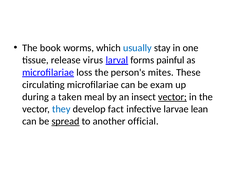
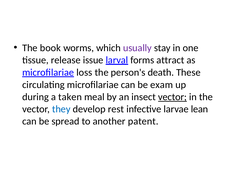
usually colour: blue -> purple (137, 48)
virus: virus -> issue (93, 60)
painful: painful -> attract (170, 60)
mites: mites -> death (161, 72)
fact: fact -> rest (116, 109)
spread underline: present -> none (66, 121)
official: official -> patent (143, 121)
